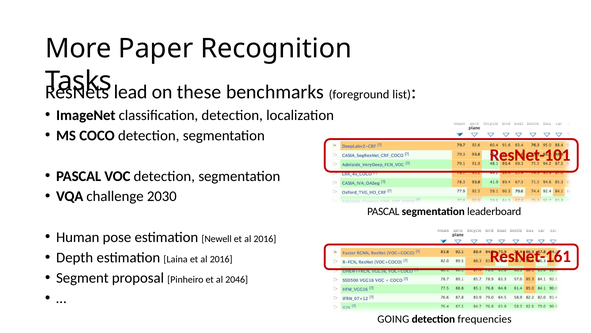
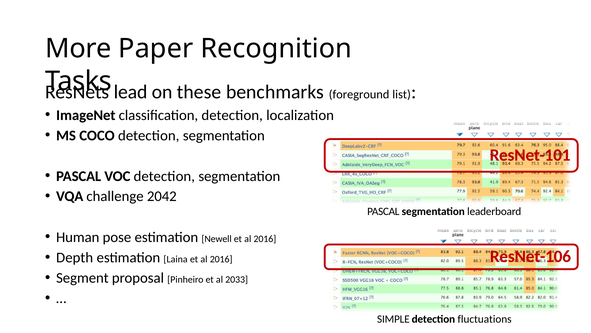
2030: 2030 -> 2042 (162, 196)
ResNet-161: ResNet-161 -> ResNet-106 (530, 256)
2046: 2046 -> 2033 (237, 279)
GOING: GOING -> SIMPLE (393, 318)
frequencies: frequencies -> fluctuations (485, 318)
